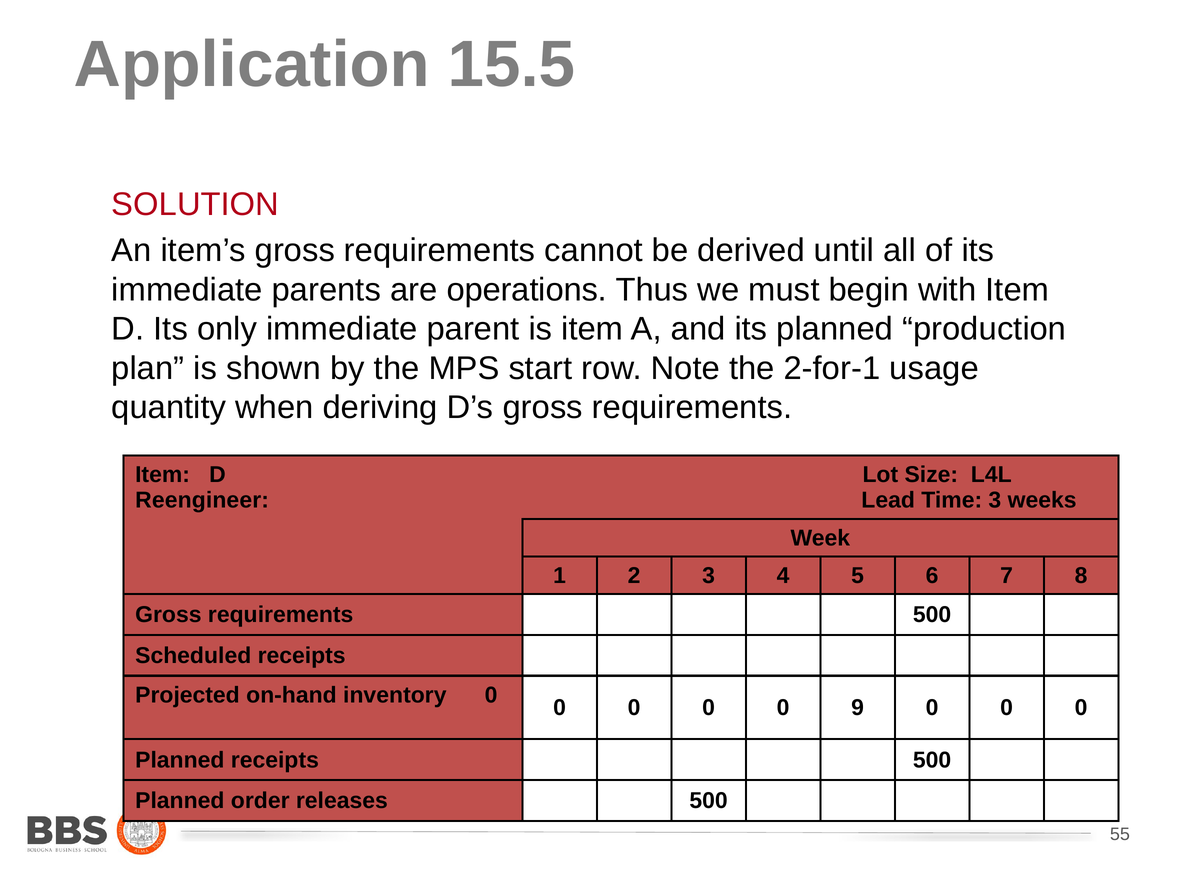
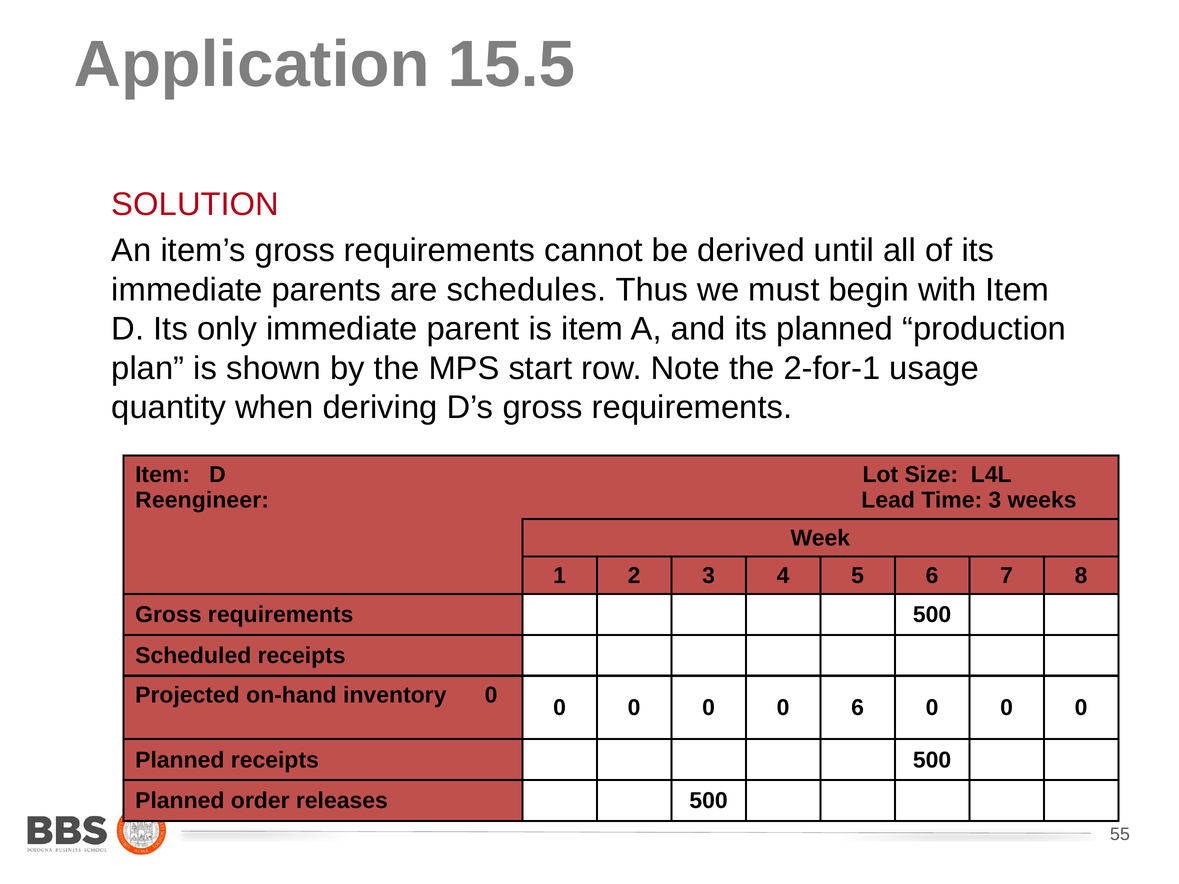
operations: operations -> schedules (527, 290)
0 9: 9 -> 6 (858, 708)
